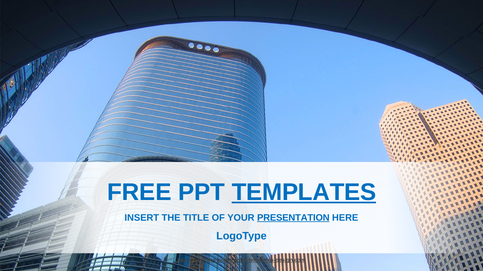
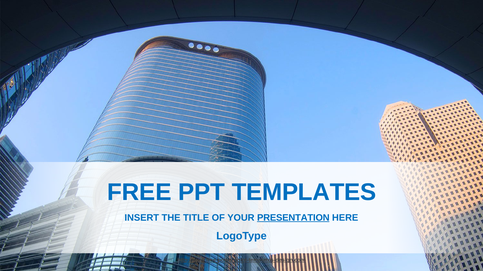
TEMPLATES underline: present -> none (304, 193)
